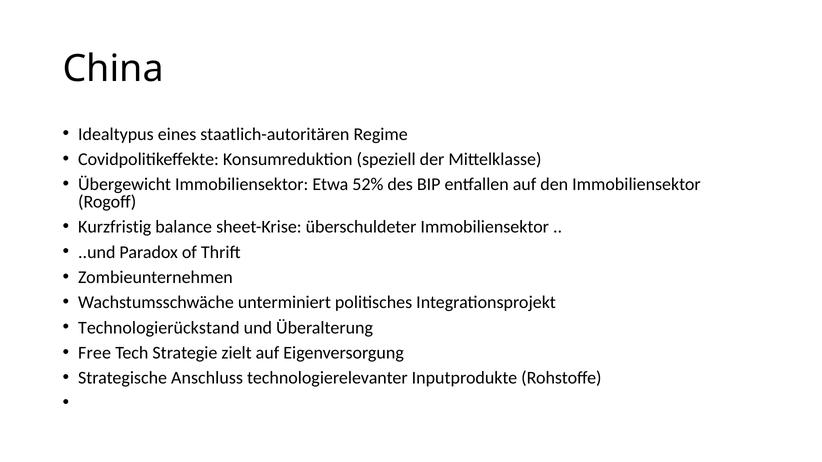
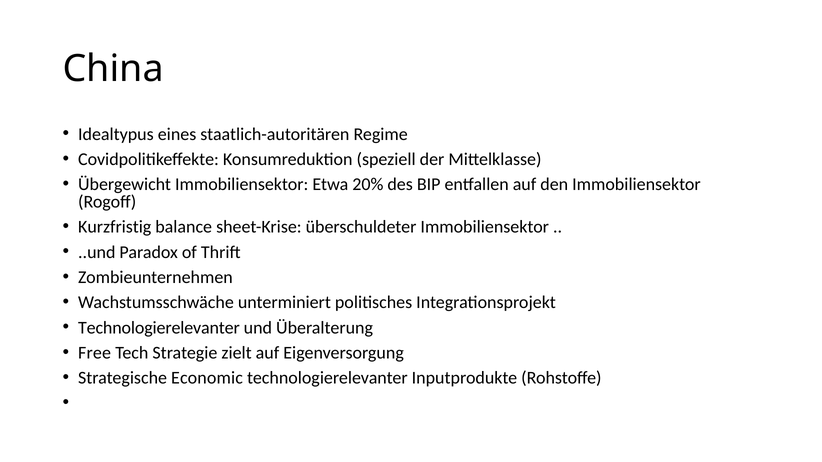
52%: 52% -> 20% (368, 185)
Technologierückstand: Technologierückstand -> Technologierelevanter (159, 328)
Anschluss: Anschluss -> Economic (207, 378)
